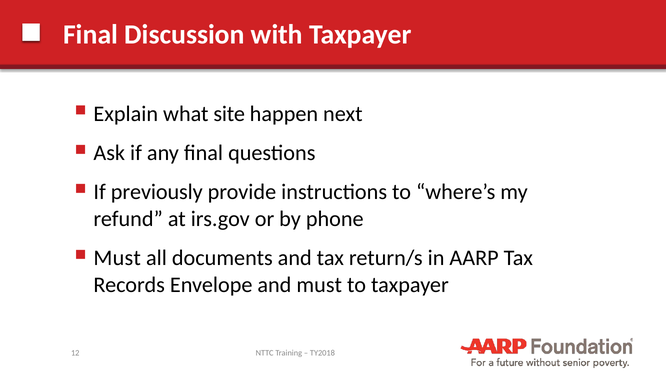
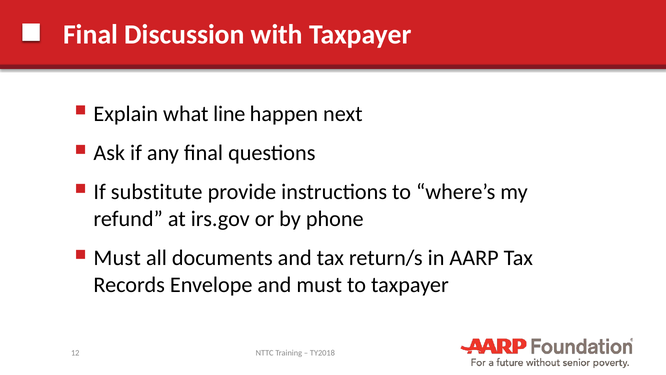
site: site -> line (229, 114)
previously: previously -> substitute (157, 192)
